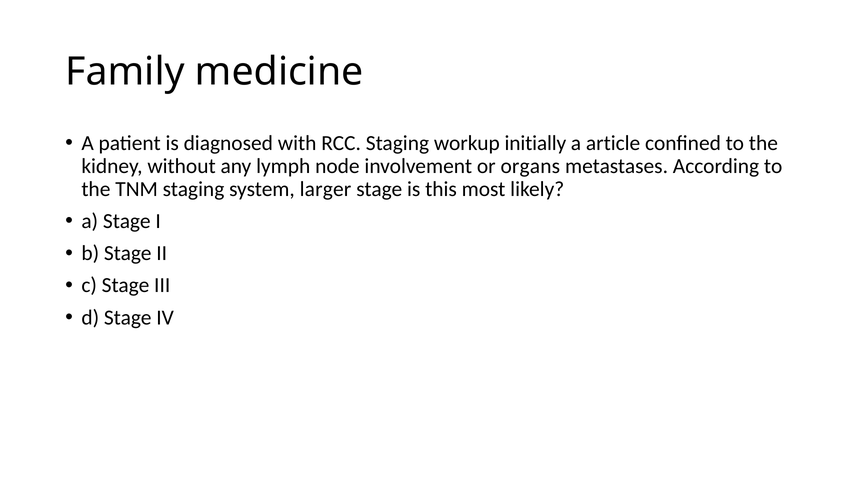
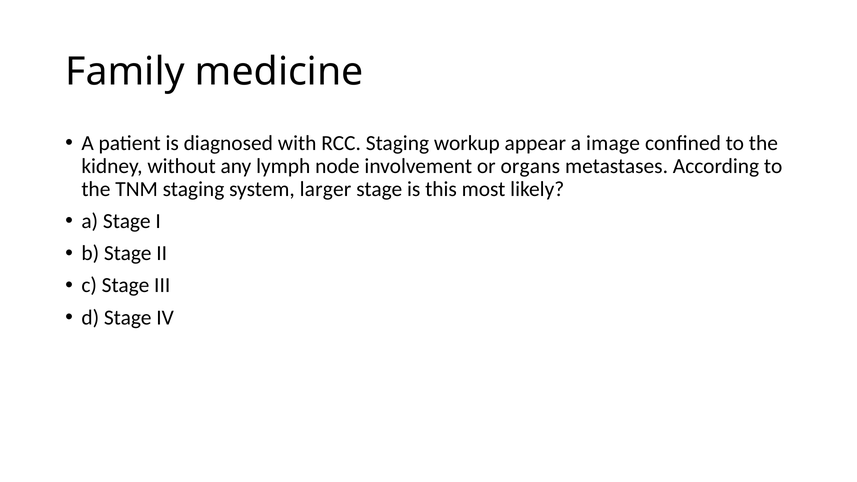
initially: initially -> appear (535, 143)
article: article -> image (613, 143)
